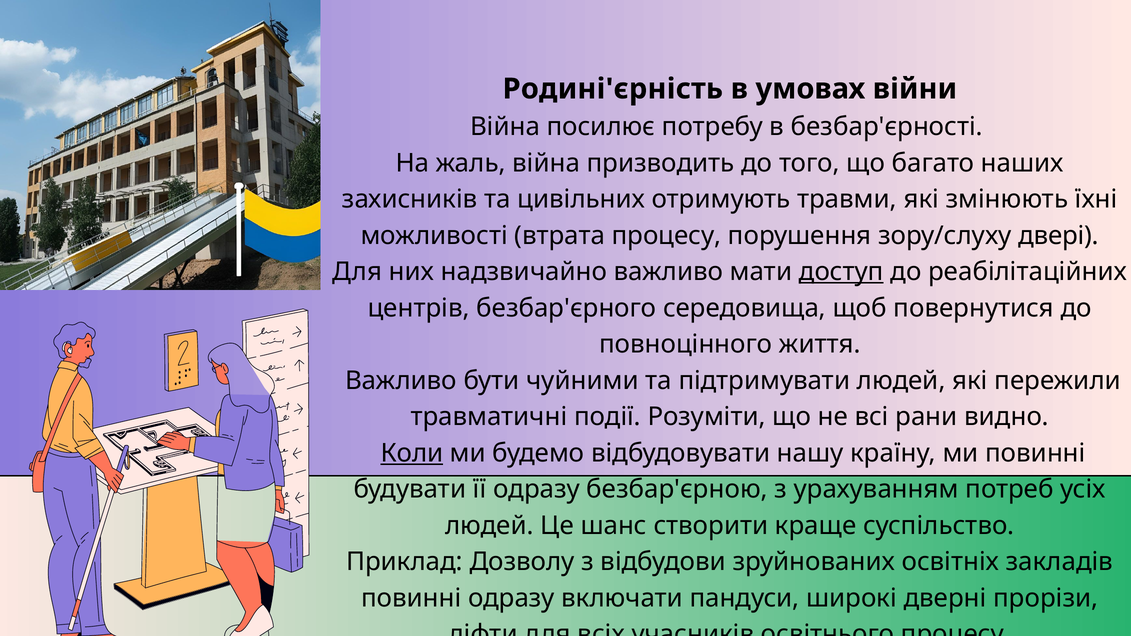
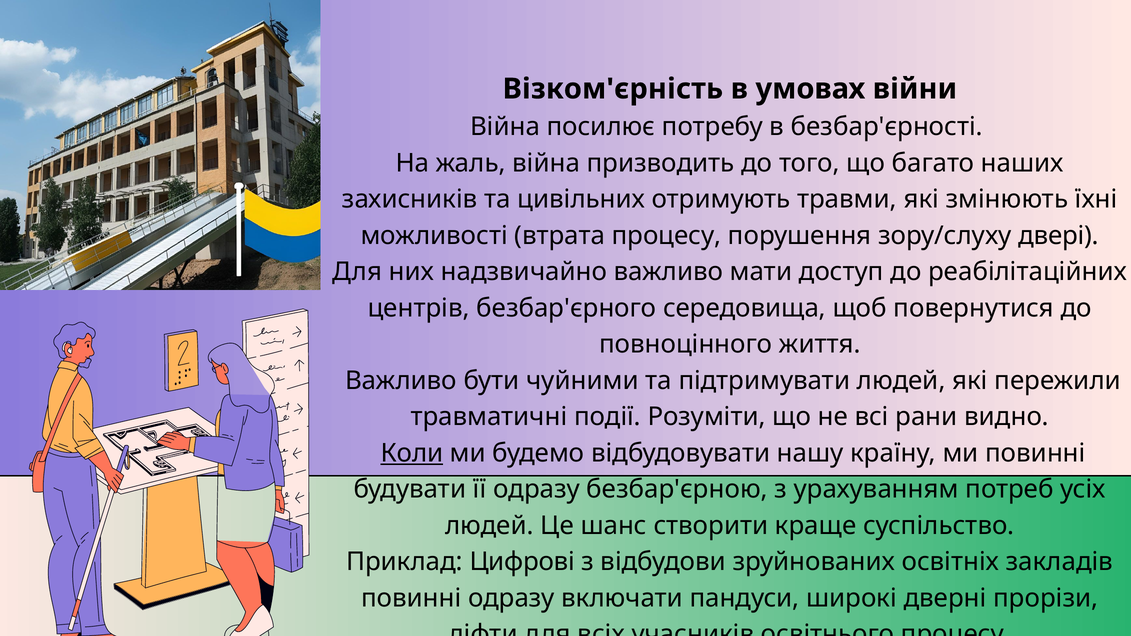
Родині'єрність: Родині'єрність -> Візком'єрність (613, 89)
доступ underline: present -> none (841, 272)
Дозволу: Дозволу -> Цифрові (522, 562)
